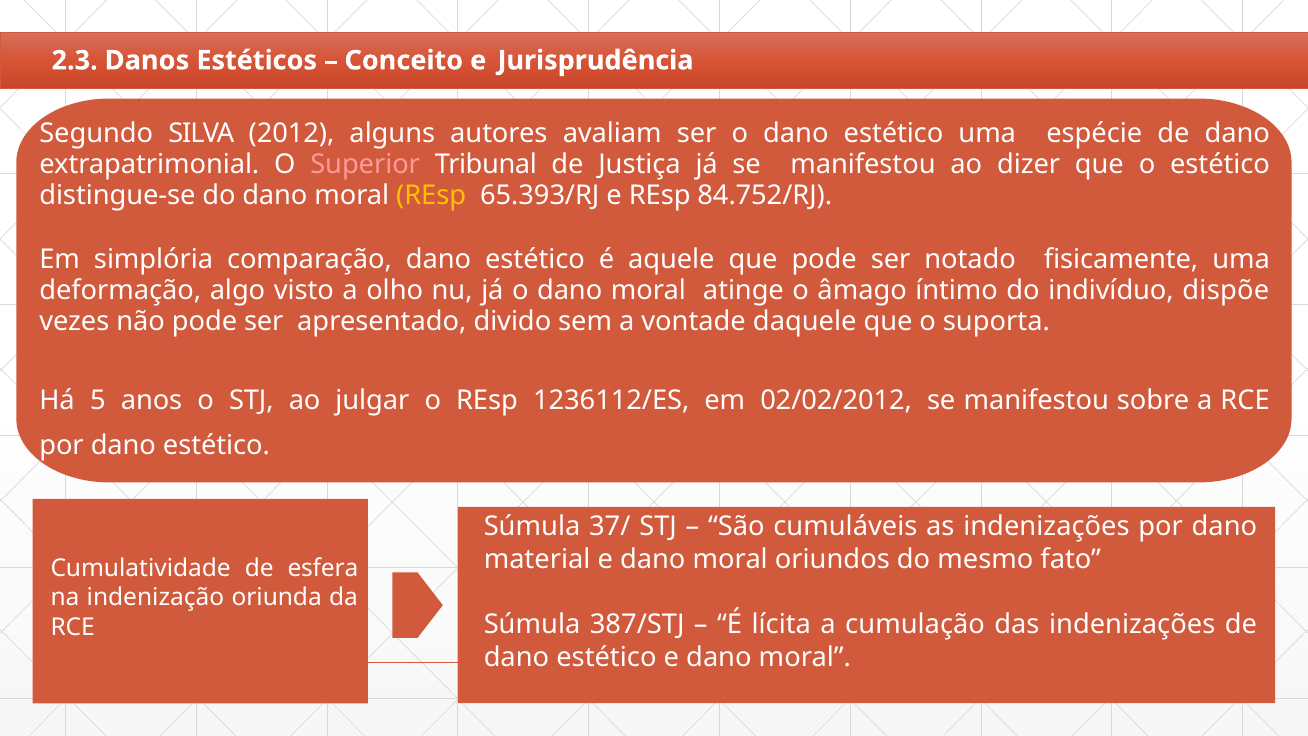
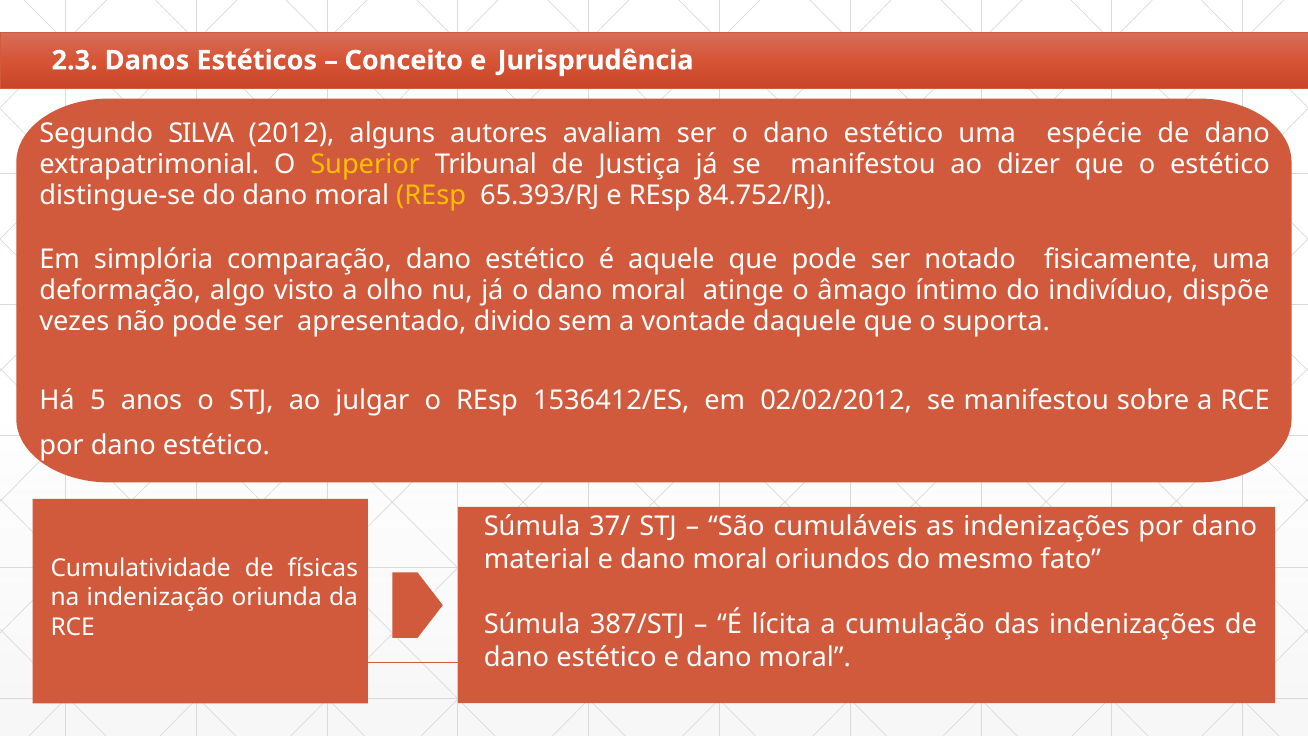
Superior colour: pink -> yellow (365, 164)
1236112/ES: 1236112/ES -> 1536412/ES (611, 400)
esfera: esfera -> físicas (323, 568)
